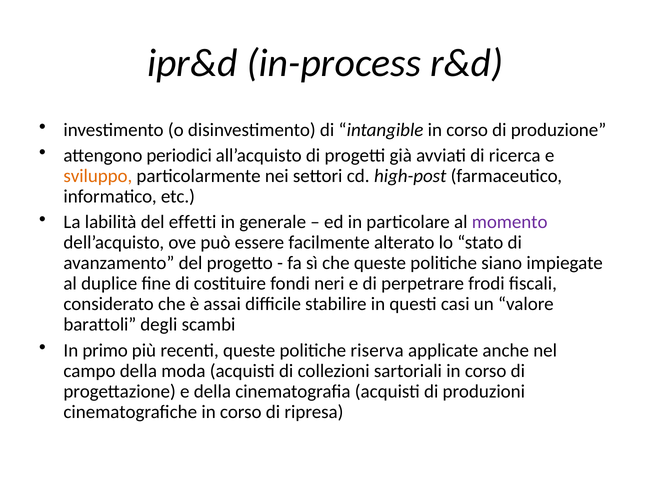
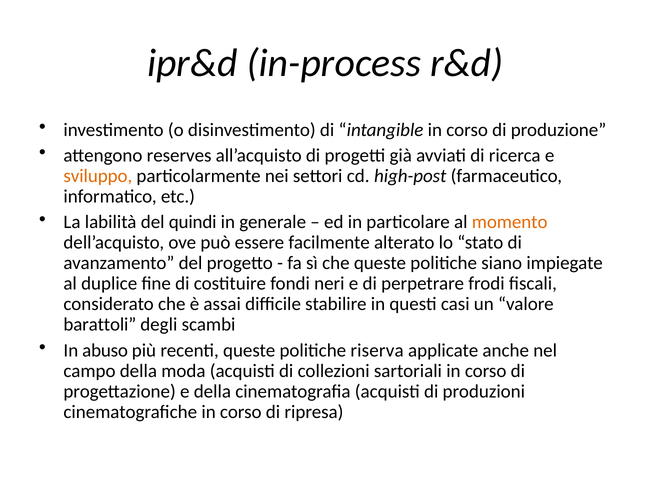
periodici: periodici -> reserves (179, 156)
effetti: effetti -> quindi (193, 222)
momento colour: purple -> orange (510, 222)
primo: primo -> abuso (105, 351)
